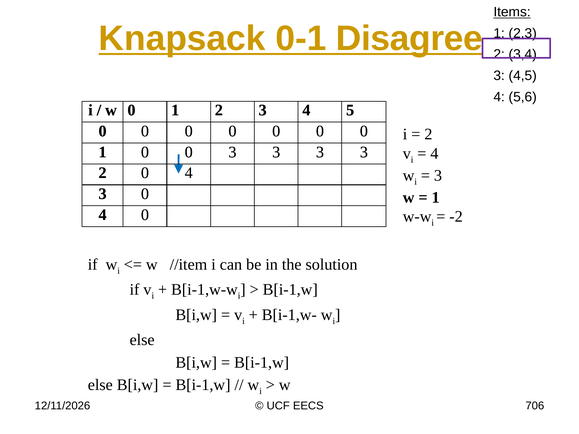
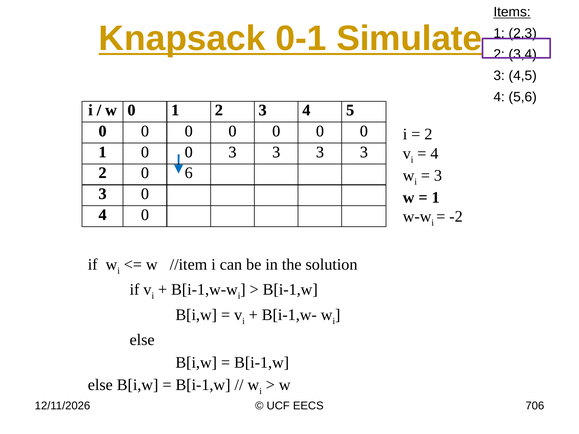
Disagree: Disagree -> Simulate (409, 39)
4: 4 -> 6 (189, 173)
